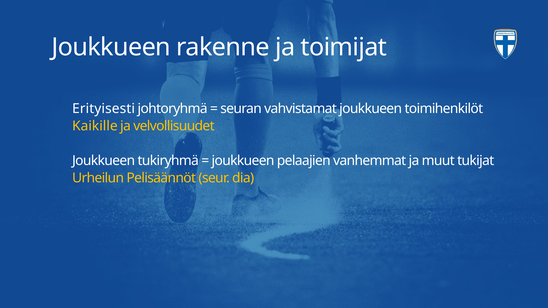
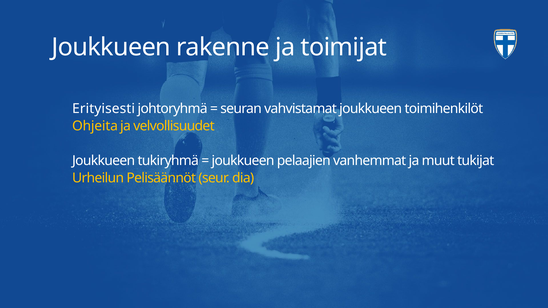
Kaikille: Kaikille -> Ohjeita (95, 126)
